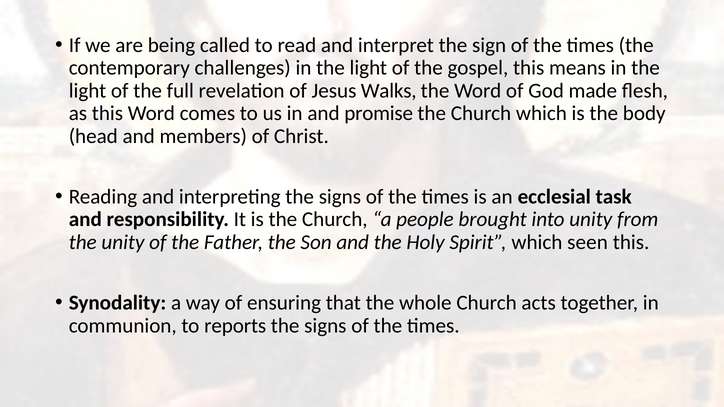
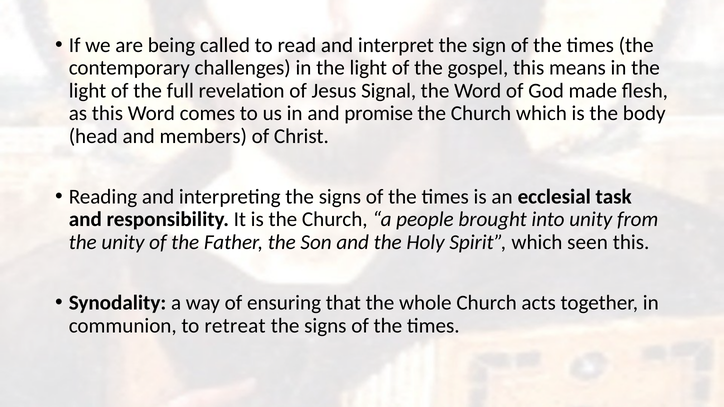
Walks: Walks -> Signal (389, 91)
reports: reports -> retreat (235, 326)
